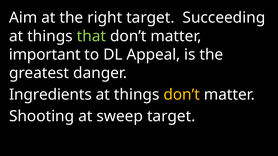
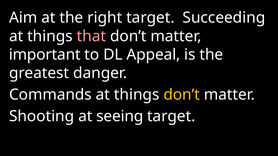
that colour: light green -> pink (91, 36)
Ingredients: Ingredients -> Commands (50, 95)
sweep: sweep -> seeing (120, 117)
